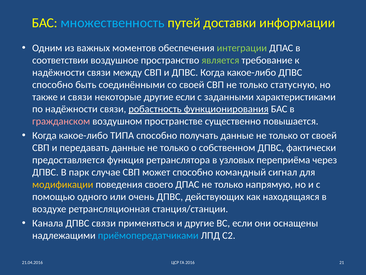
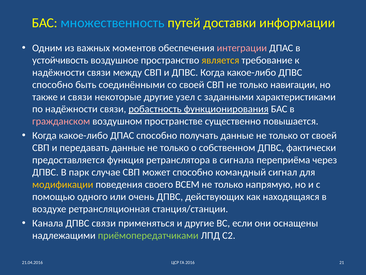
интеграции colour: light green -> pink (242, 48)
соответствии: соответствии -> устойчивость (60, 60)
является colour: light green -> yellow (220, 60)
статусную: статусную -> навигации (294, 85)
другие если: если -> узел (185, 97)
какое-либо ТИПА: ТИПА -> ДПАС (122, 135)
узловых: узловых -> сигнала (237, 160)
своего ДПАС: ДПАС -> ВСЕМ (187, 184)
приёмопередатчиками colour: light blue -> light green (148, 235)
